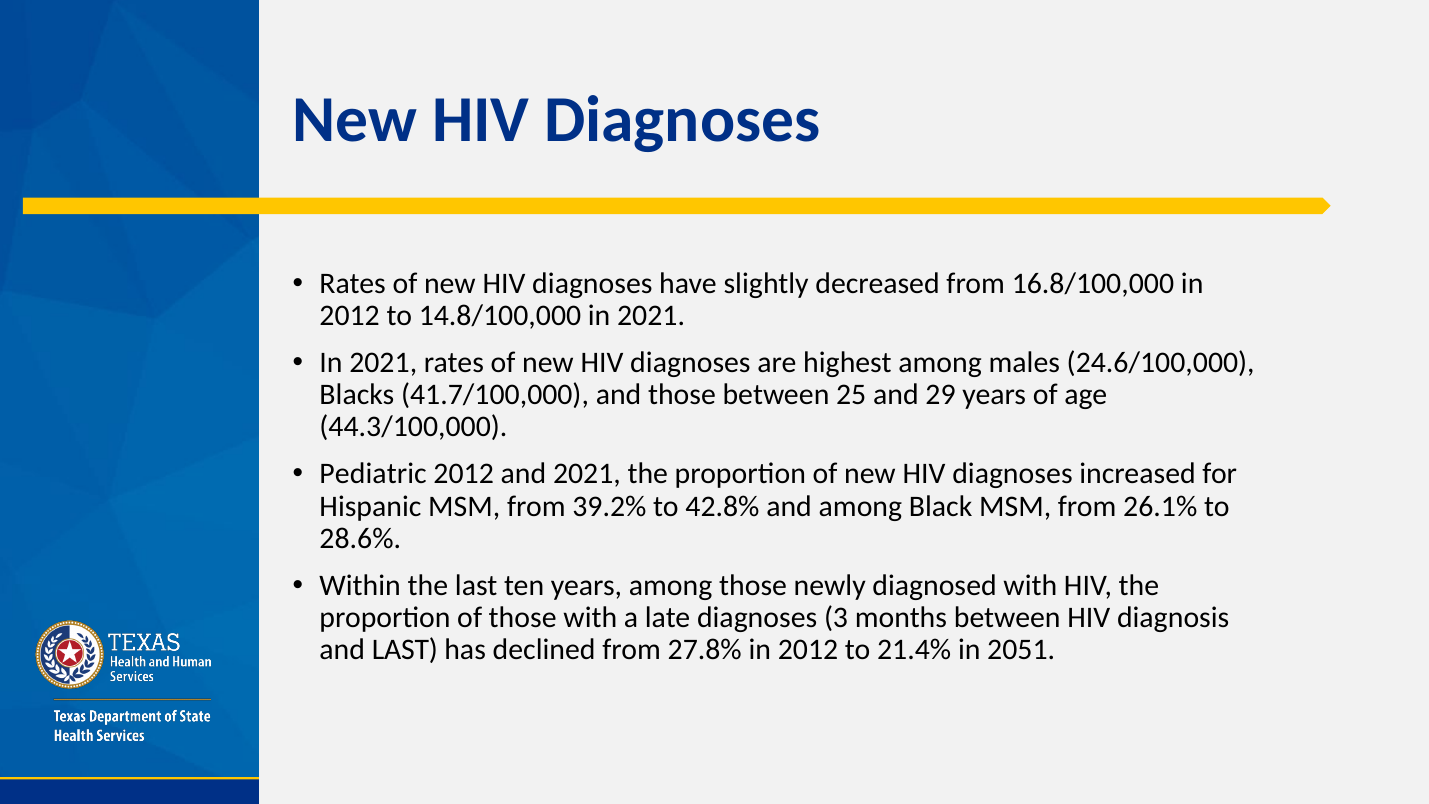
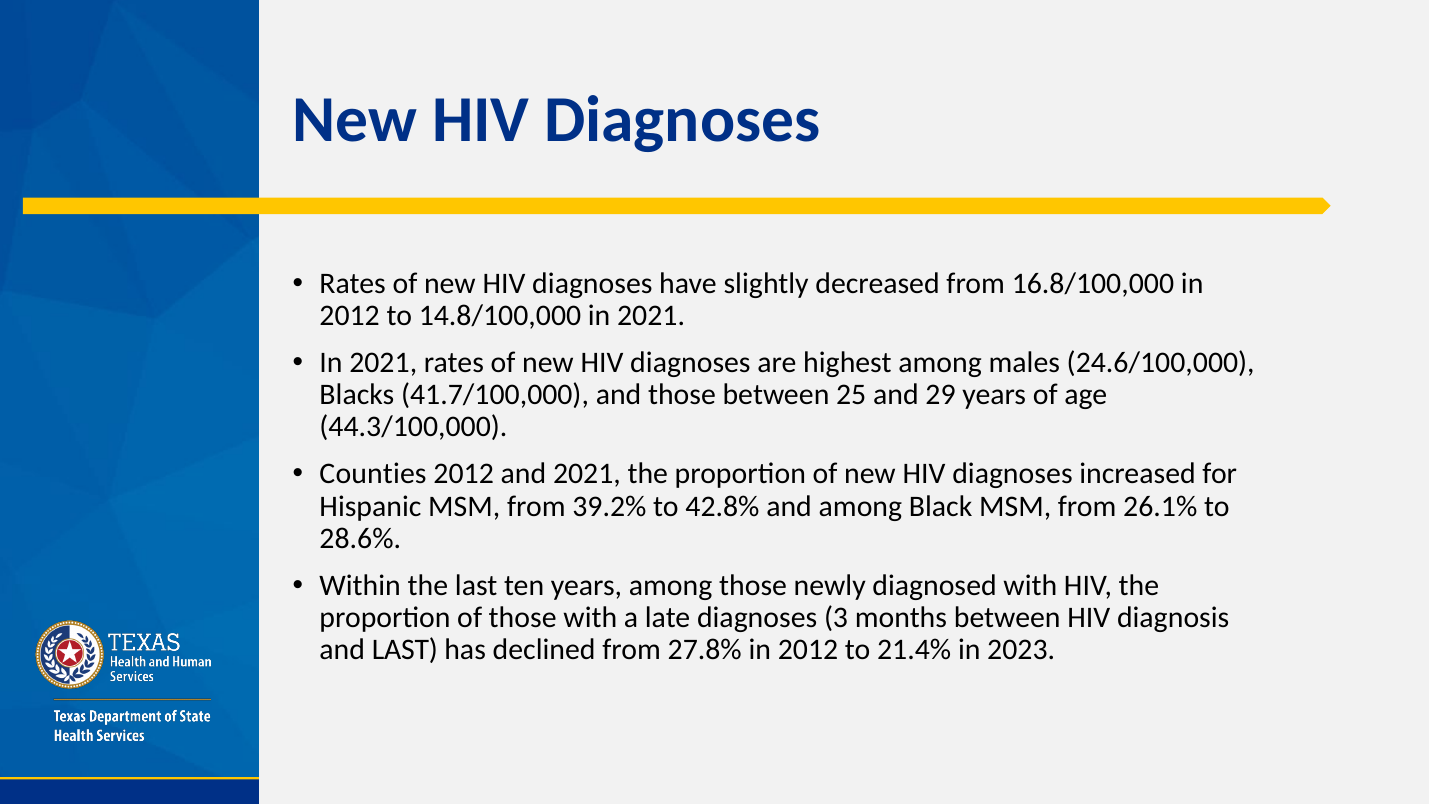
Pediatric: Pediatric -> Counties (373, 474)
2051: 2051 -> 2023 (1021, 650)
